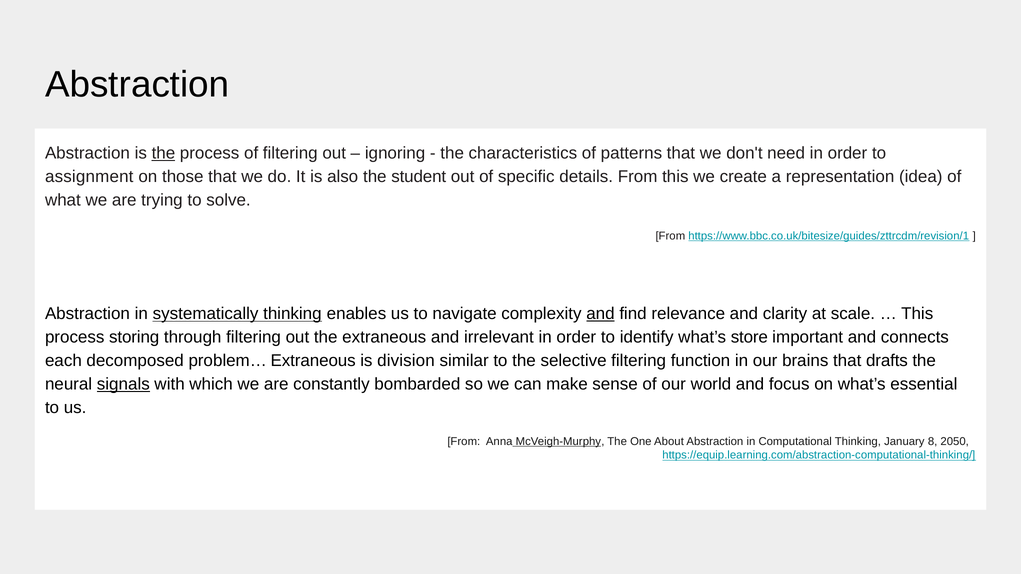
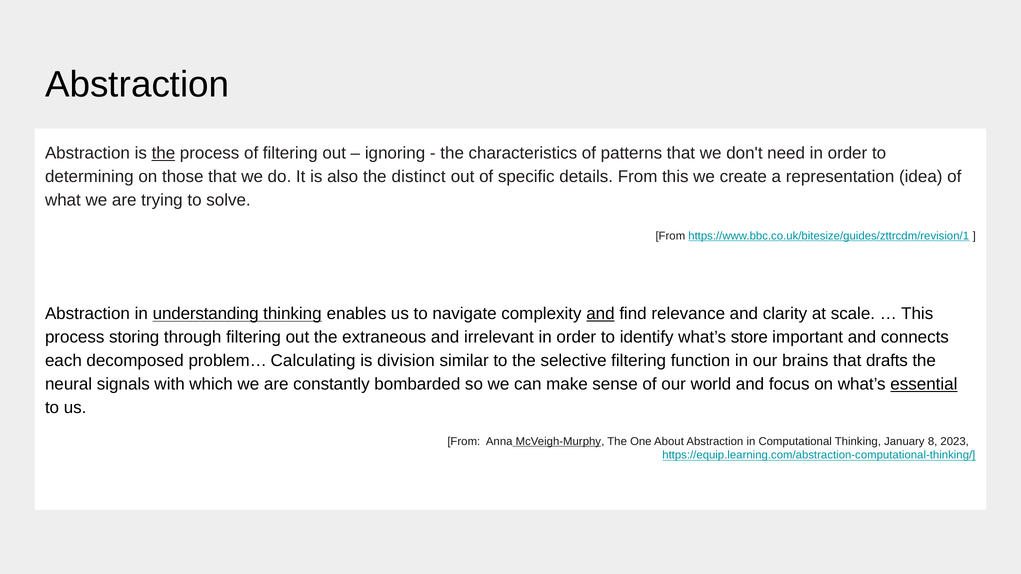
assignment: assignment -> determining (89, 177)
student: student -> distinct (419, 177)
systematically: systematically -> understanding (206, 314)
problem… Extraneous: Extraneous -> Calculating (313, 361)
signals underline: present -> none (123, 384)
essential underline: none -> present (924, 384)
2050: 2050 -> 2023 (955, 442)
